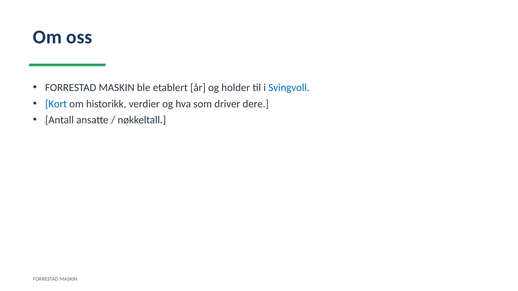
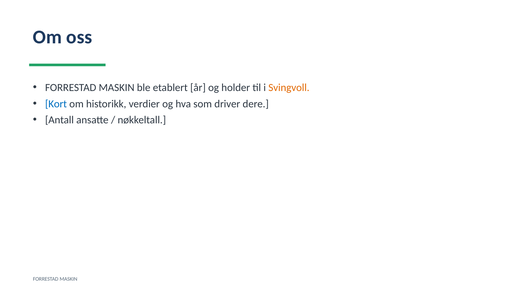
Svingvoll colour: blue -> orange (289, 88)
